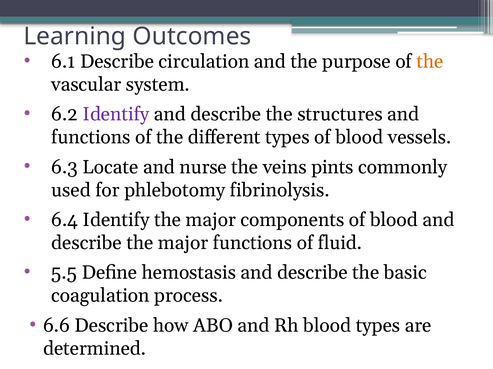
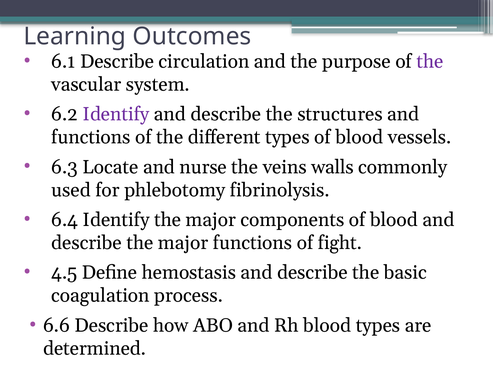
the colour: orange -> purple (430, 62)
pints: pints -> walls (333, 167)
fluid: fluid -> fight (340, 243)
5.5: 5.5 -> 4.5 (64, 273)
